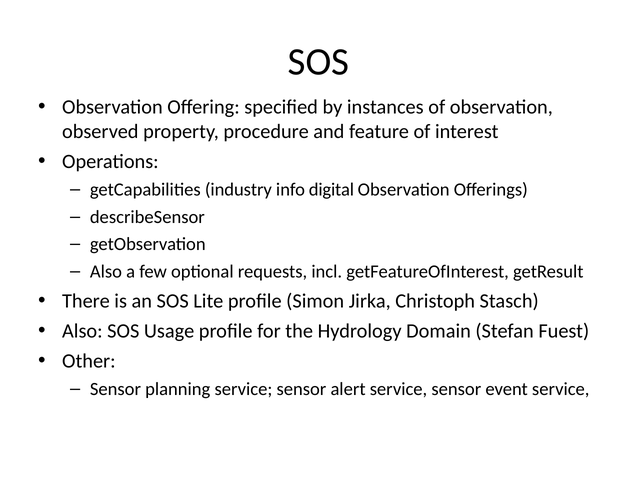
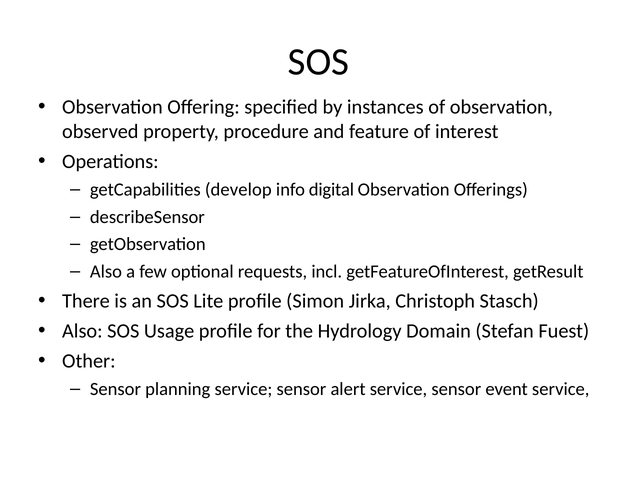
industry: industry -> develop (238, 190)
